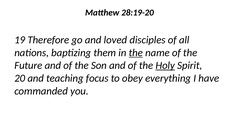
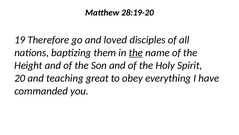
Future: Future -> Height (28, 65)
Holy underline: present -> none (165, 65)
focus: focus -> great (97, 78)
